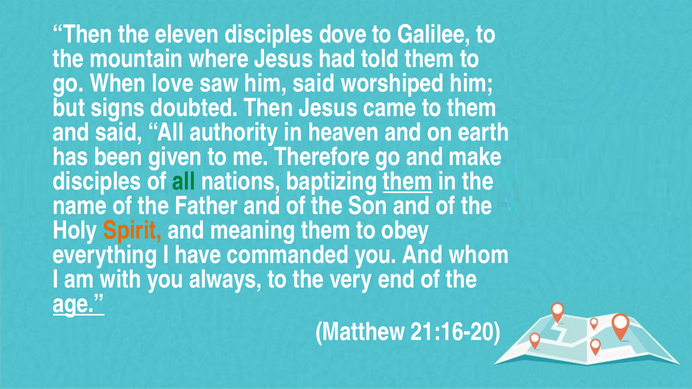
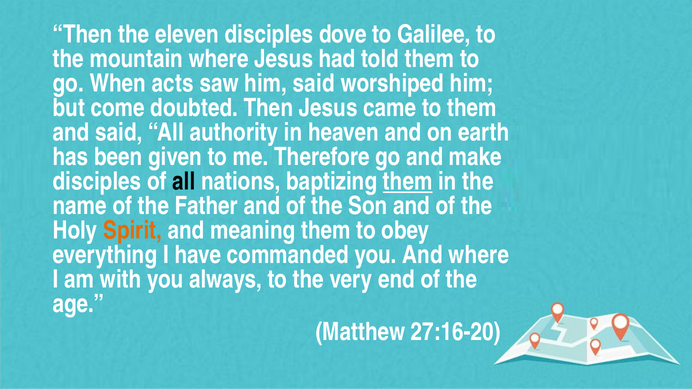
love: love -> acts (173, 84)
signs: signs -> come (118, 108)
all colour: green -> black (184, 182)
And whom: whom -> where (479, 255)
age underline: present -> none (79, 304)
21:16-20: 21:16-20 -> 27:16-20 (456, 332)
